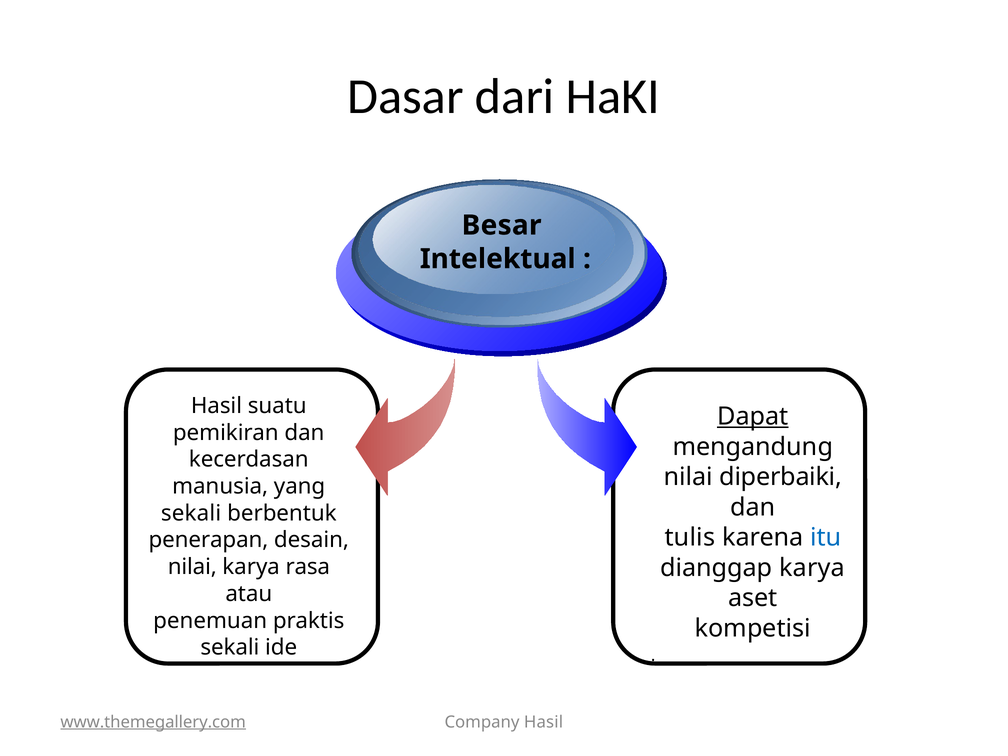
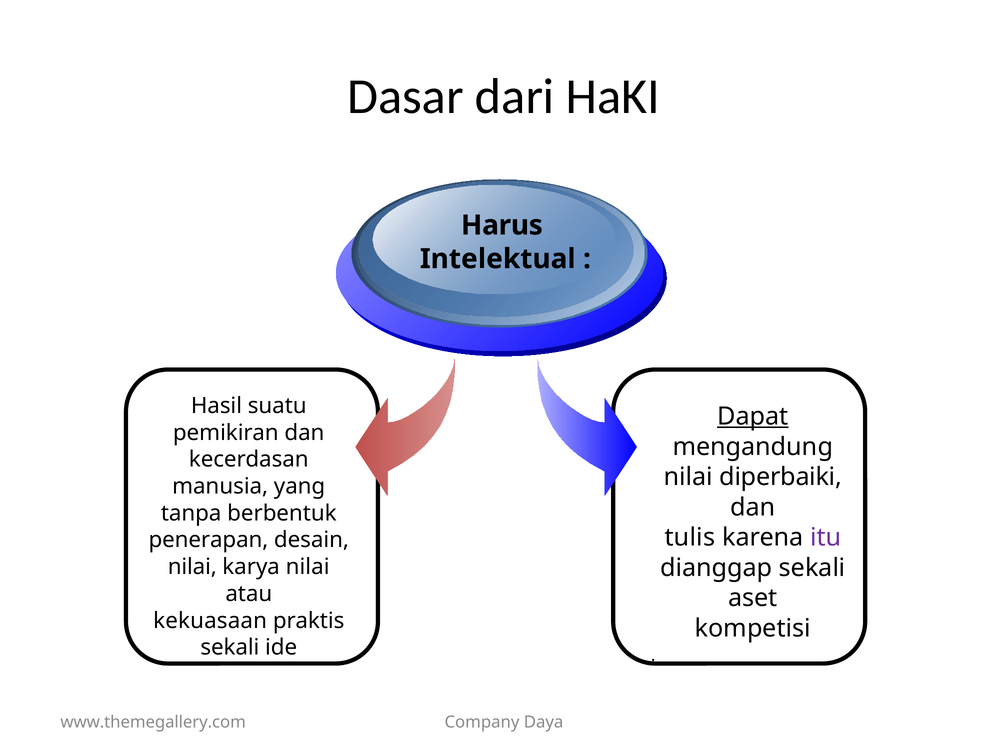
Besar: Besar -> Harus (502, 225)
sekali: sekali -> tanpa (191, 513)
itu colour: blue -> purple (826, 538)
karya rasa: rasa -> nilai (308, 567)
dianggap karya: karya -> sekali (812, 568)
penemuan: penemuan -> kekuasaan (210, 621)
www.themegallery.com underline: present -> none (153, 722)
Company Hasil: Hasil -> Daya (544, 722)
